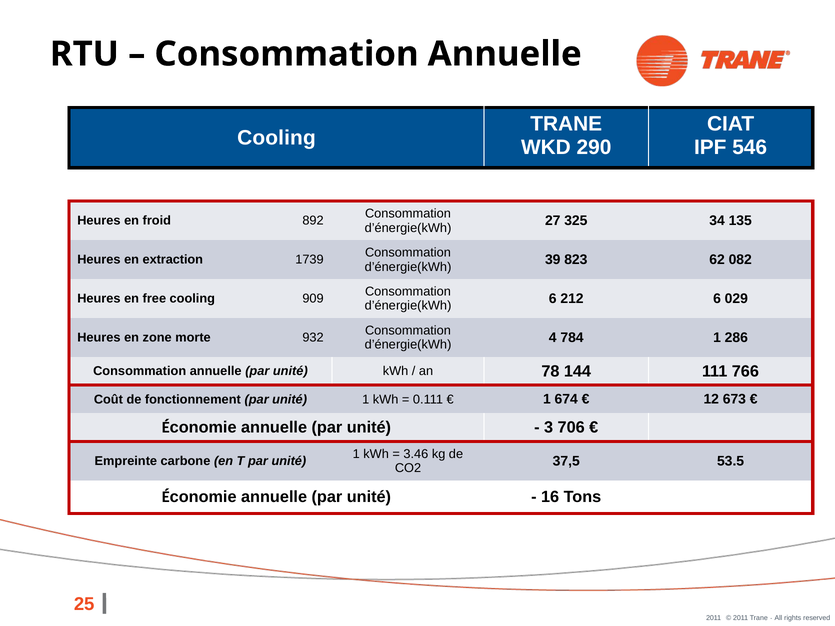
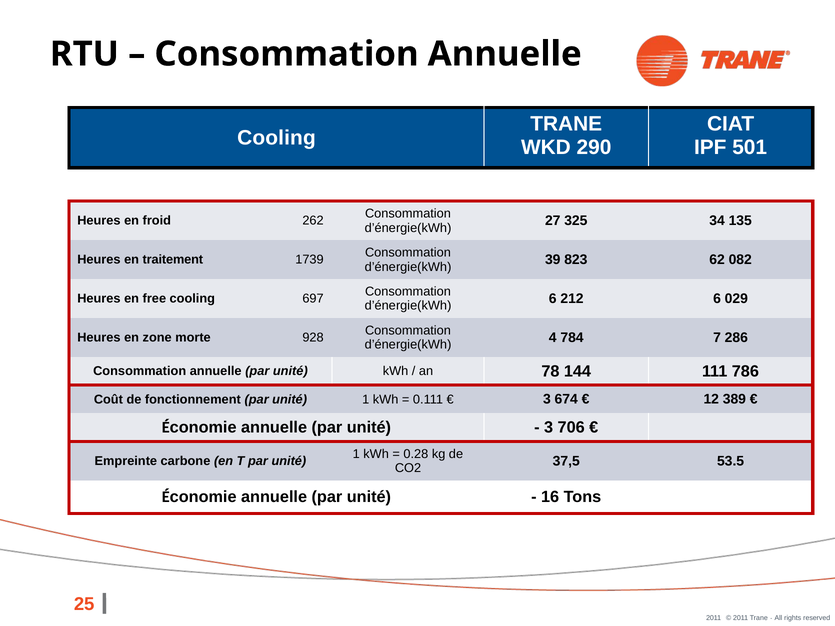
546: 546 -> 501 (750, 147)
892: 892 -> 262 (313, 221)
extraction: extraction -> traitement (173, 260)
909: 909 -> 697 (313, 299)
784 1: 1 -> 7 (717, 338)
932: 932 -> 928 (313, 338)
766: 766 -> 786 (745, 371)
1: 1 -> 3 (547, 400)
673: 673 -> 389 (734, 400)
3.46: 3.46 -> 0.28 (416, 454)
